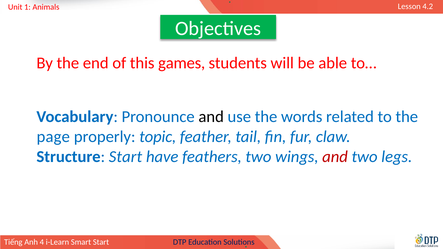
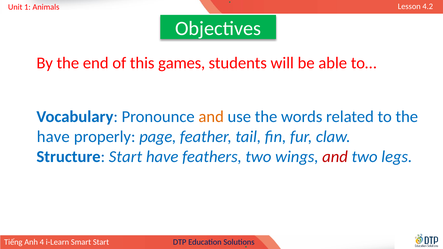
and colour: black -> orange (211, 117)
page: page -> have (53, 137)
topic: topic -> page (158, 137)
